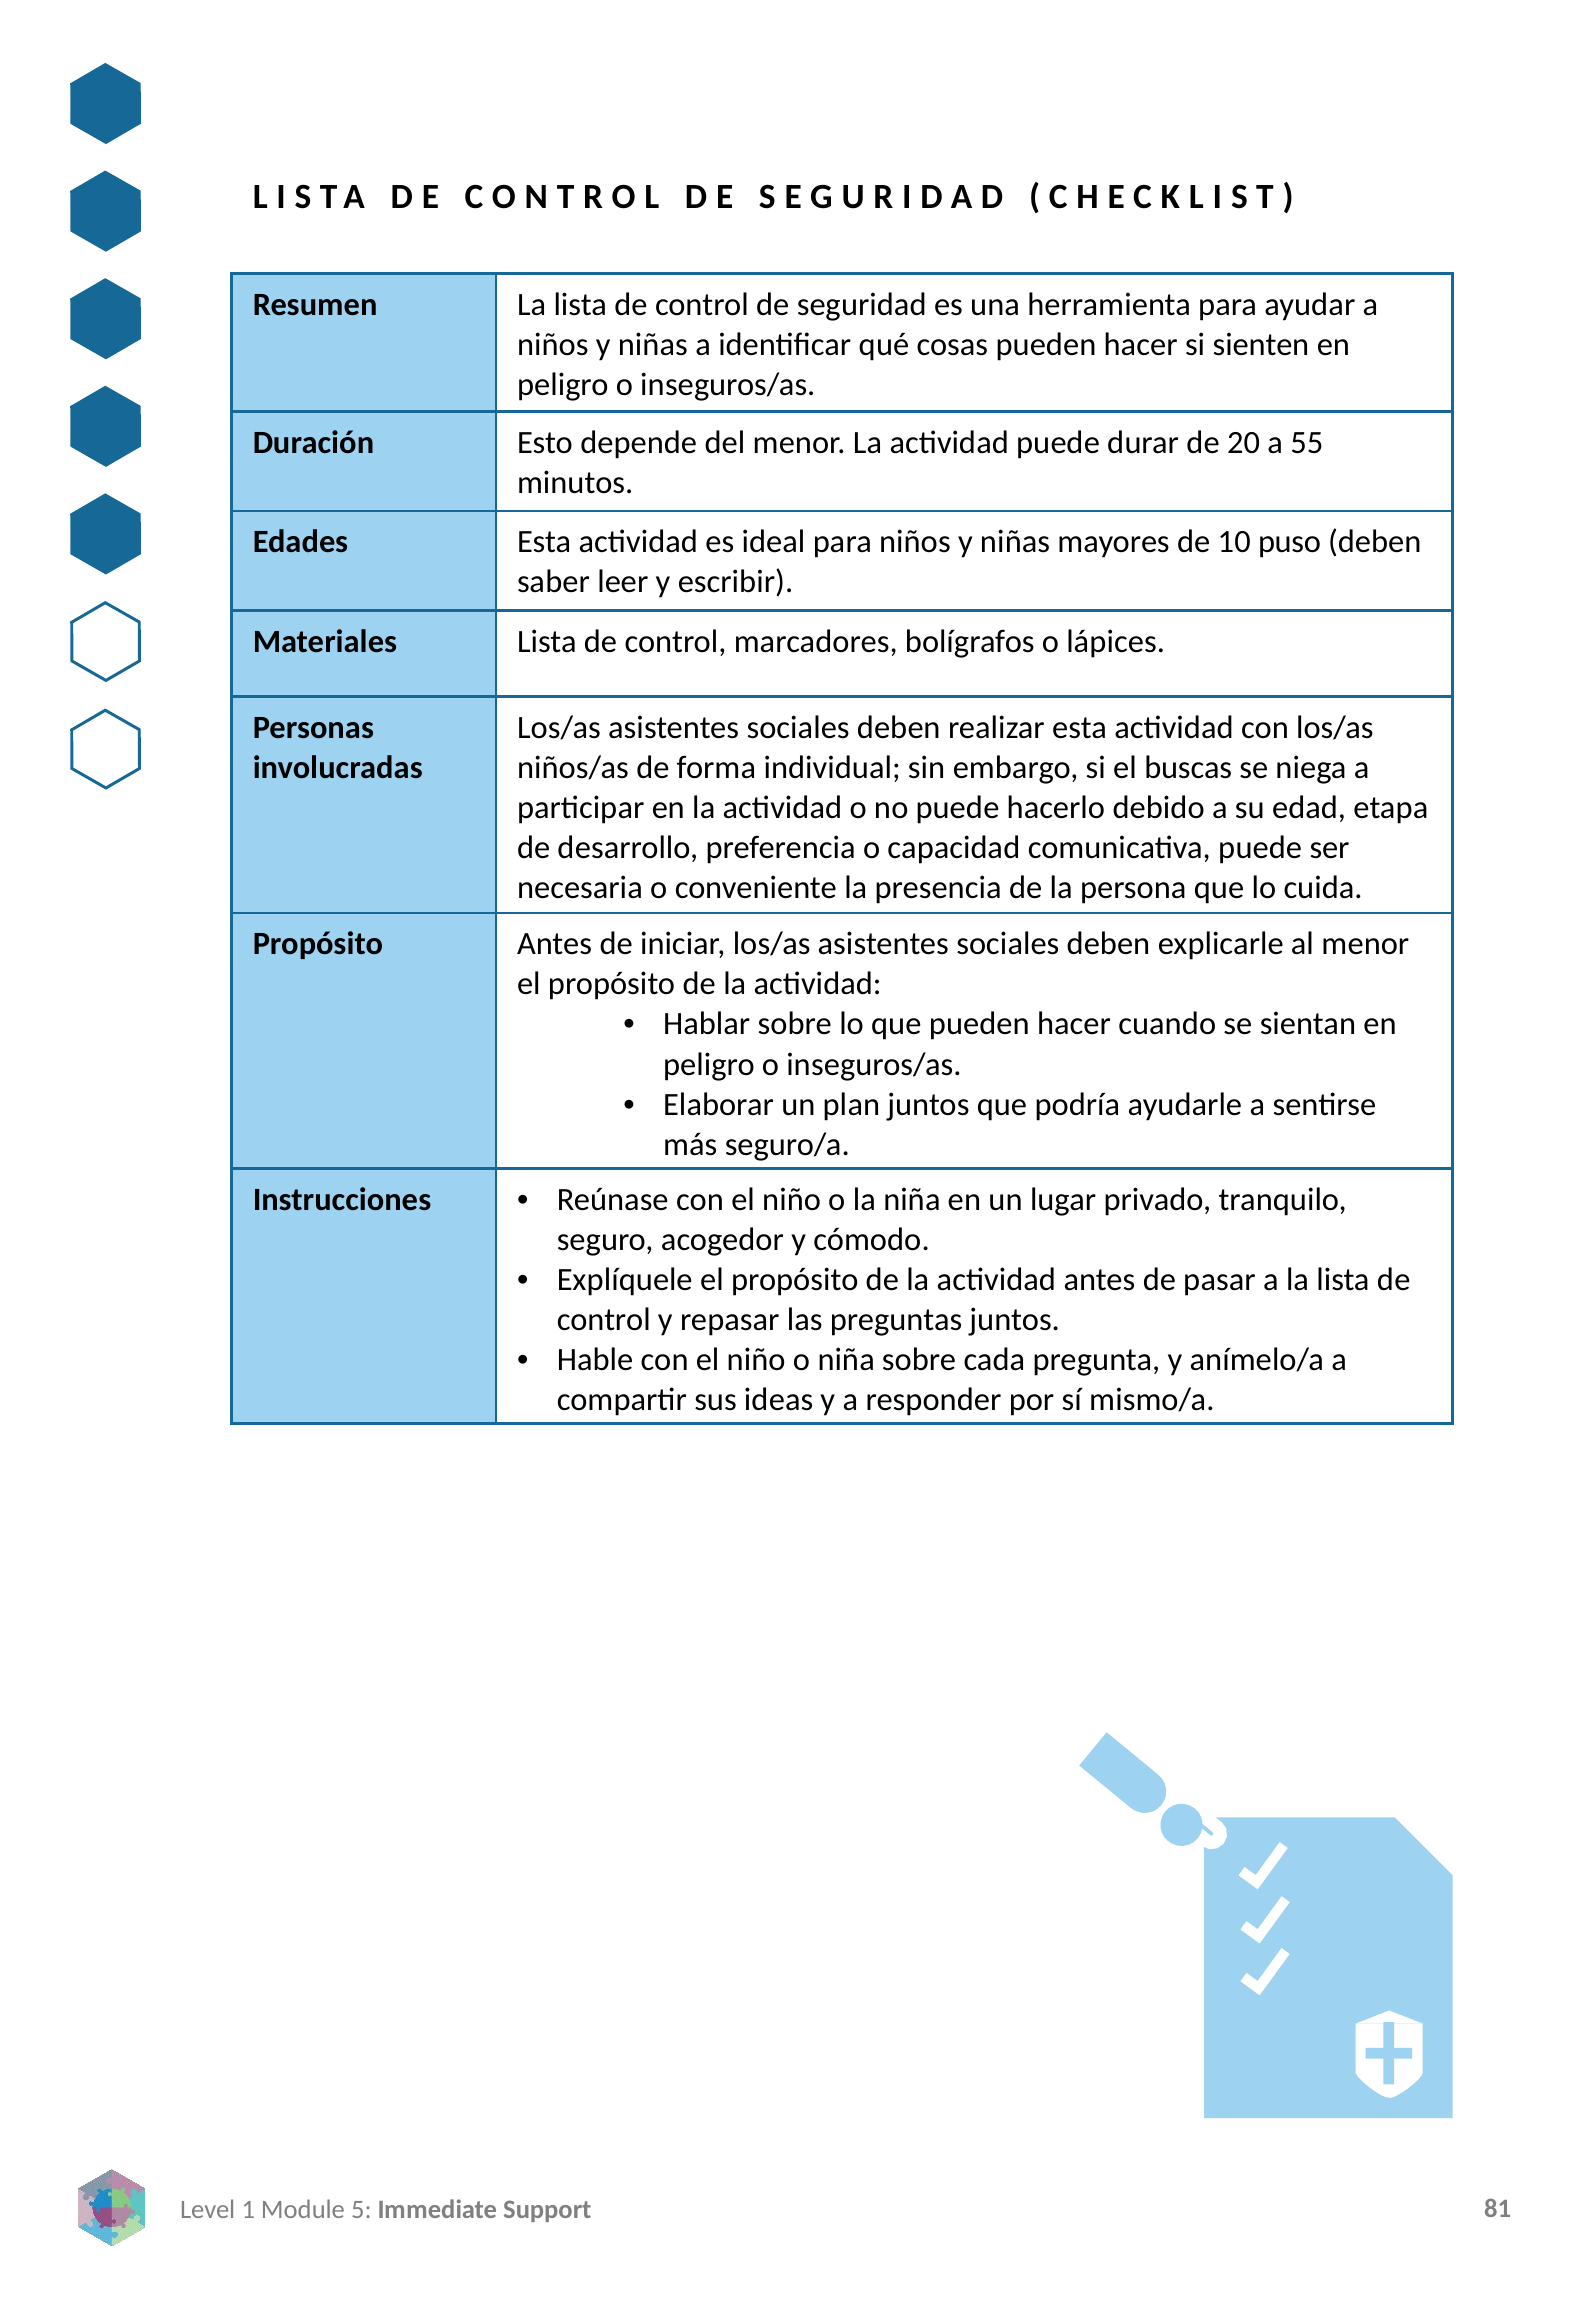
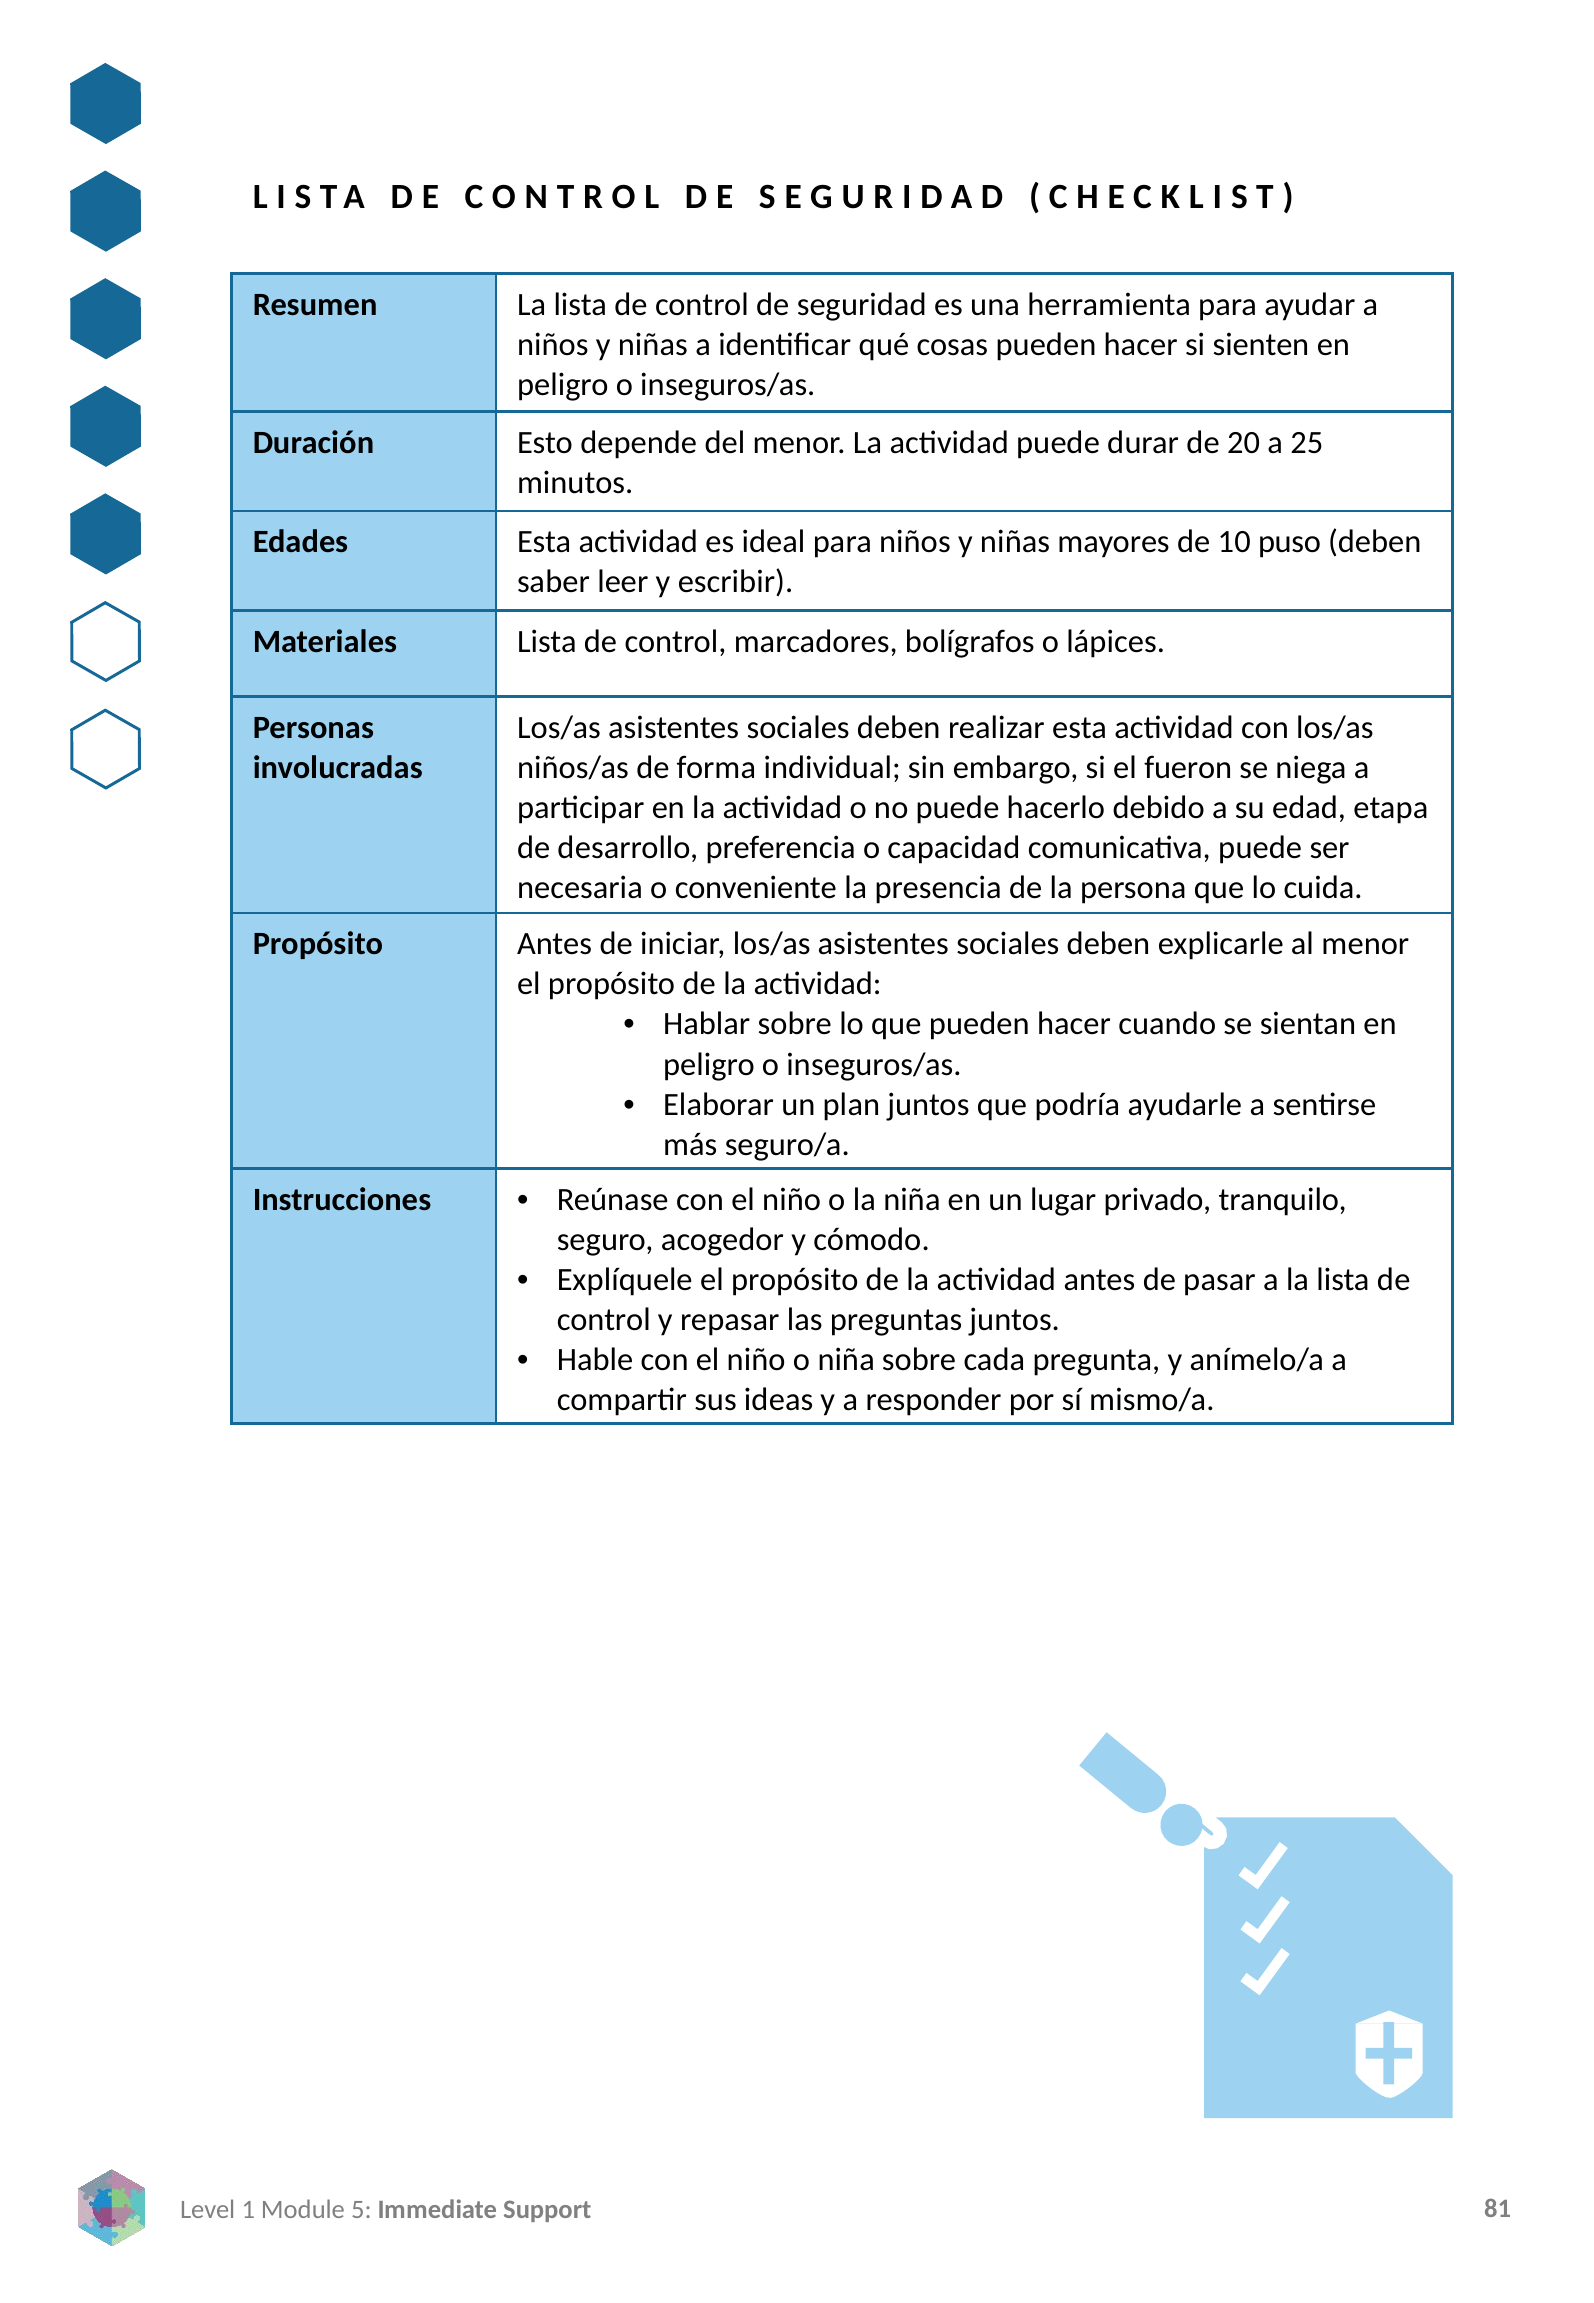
55: 55 -> 25 (1307, 443)
buscas: buscas -> fueron (1188, 768)
